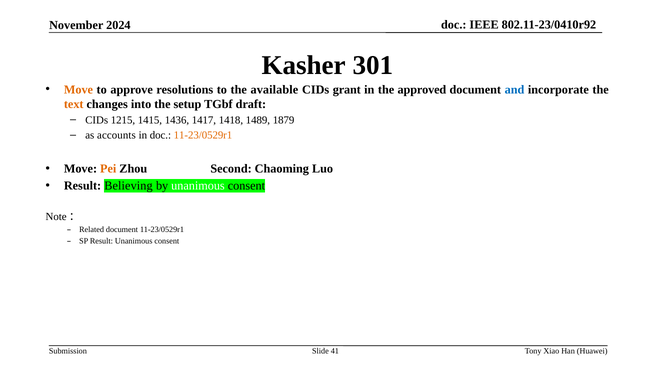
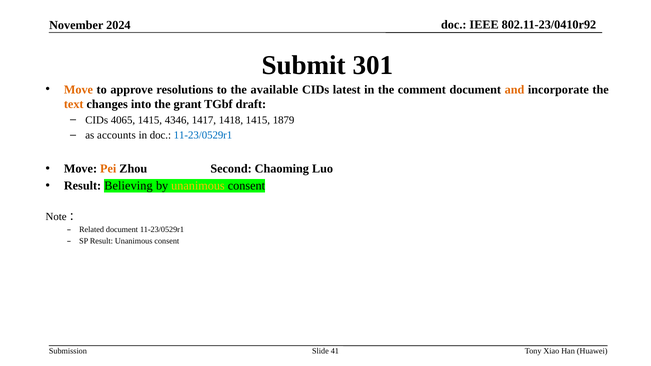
Kasher: Kasher -> Submit (304, 65)
grant: grant -> latest (347, 90)
approved: approved -> comment (422, 90)
and colour: blue -> orange (515, 90)
setup: setup -> grant (188, 104)
1215: 1215 -> 4065 (123, 120)
1436: 1436 -> 4346 (177, 120)
1418 1489: 1489 -> 1415 (258, 120)
11-23/0529r1 colour: orange -> blue (203, 135)
unanimous colour: white -> yellow (198, 186)
